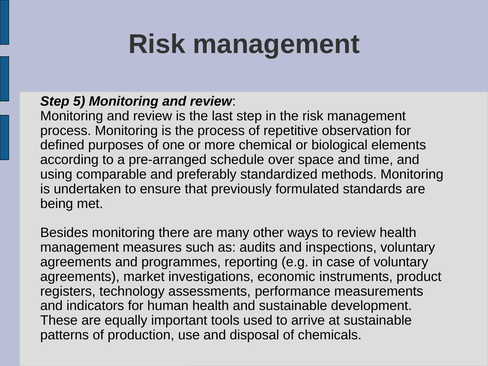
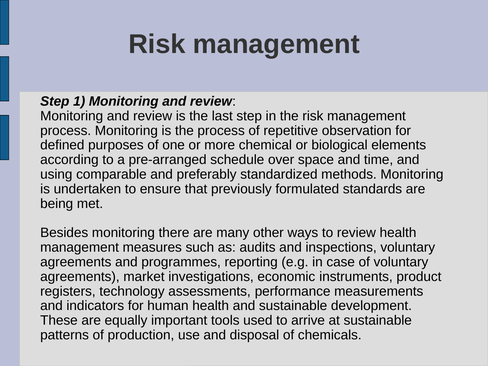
5: 5 -> 1 (79, 101)
